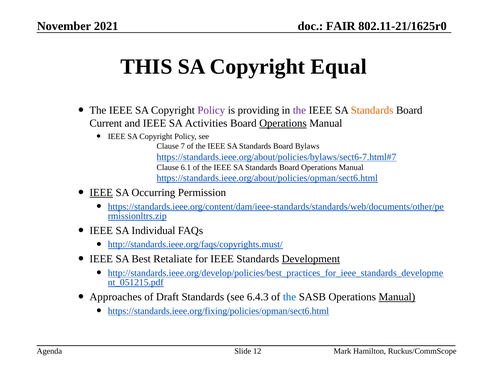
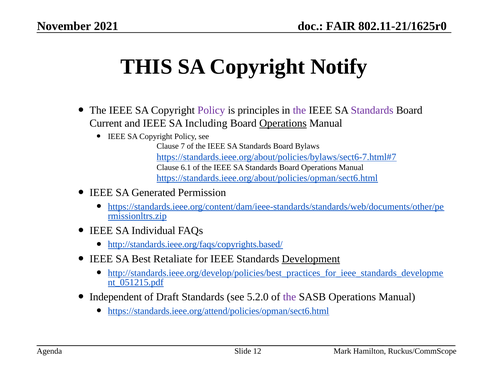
Equal: Equal -> Notify (339, 67)
providing: providing -> principles (258, 110)
Standards colour: orange -> purple (372, 110)
Activities: Activities -> Including (206, 123)
IEEE underline: present -> none (101, 193)
Occurring: Occurring -> Generated (153, 193)
http://standards.ieee.org/faqs/copyrights.must/: http://standards.ieee.org/faqs/copyrights.must/ -> http://standards.ieee.org/faqs/copyrights.based/ (195, 245)
Approaches: Approaches -> Independent (116, 297)
6.4.3: 6.4.3 -> 5.2.0 (258, 297)
the colour: blue -> purple (290, 297)
Manual underline: present -> none (397, 297)
https://standards.ieee.org/fixing/policies/opman/sect6.html: https://standards.ieee.org/fixing/policies/opman/sect6.html -> https://standards.ieee.org/attend/policies/opman/sect6.html (218, 311)
